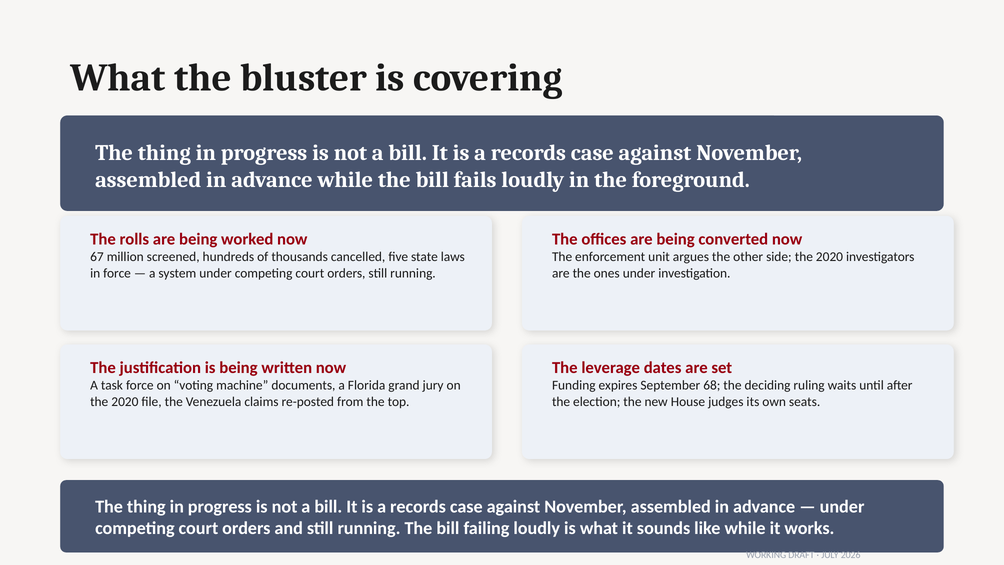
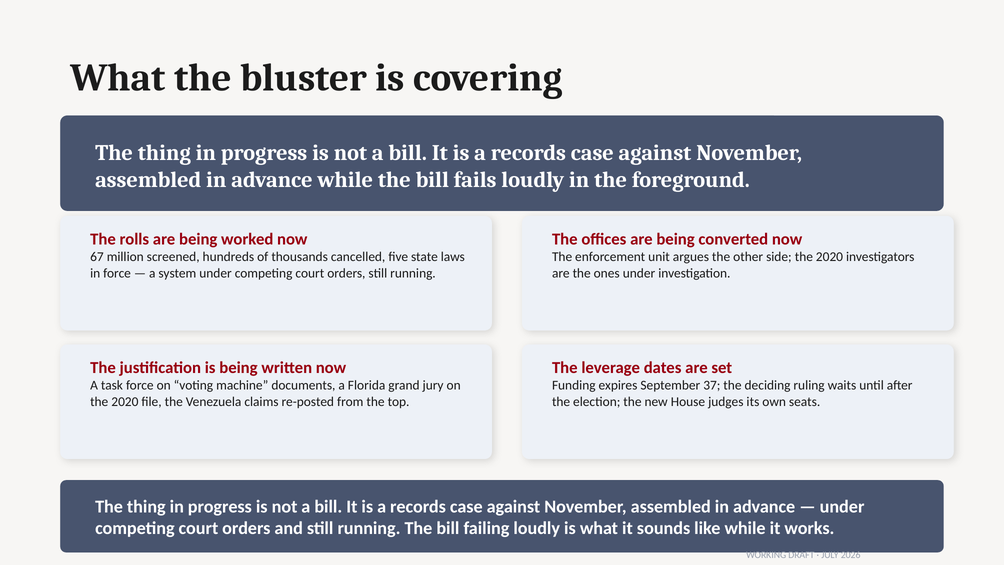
68: 68 -> 37 (712, 385)
